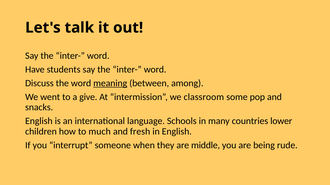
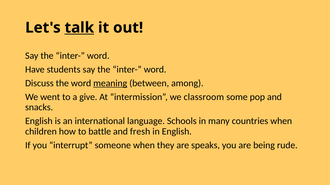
talk underline: none -> present (79, 28)
countries lower: lower -> when (281, 121)
much: much -> battle (100, 132)
middle: middle -> speaks (206, 146)
